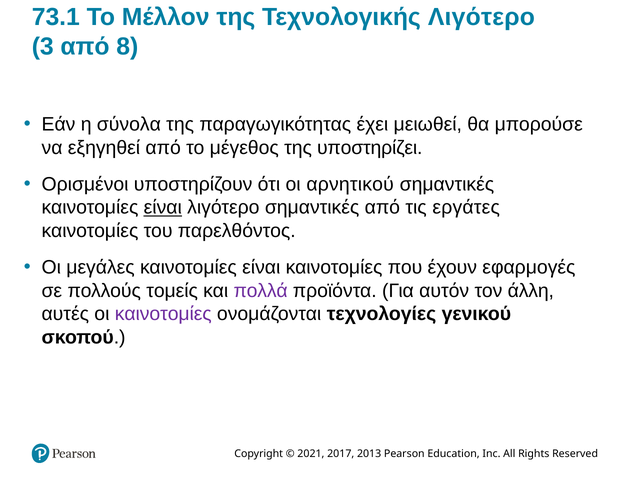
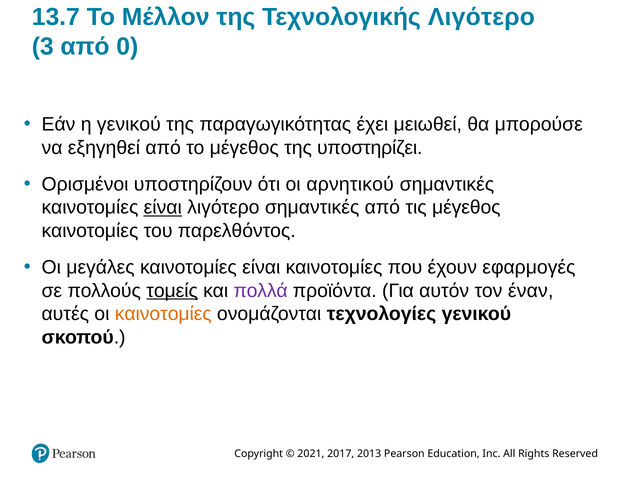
73.1: 73.1 -> 13.7 (56, 17)
8: 8 -> 0 (127, 47)
η σύνολα: σύνολα -> γενικού (129, 124)
τις εργάτες: εργάτες -> μέγεθος (466, 207)
τομείς underline: none -> present (172, 291)
άλλη: άλλη -> έναν (531, 291)
καινοτομίες colour: purple -> orange (163, 314)
